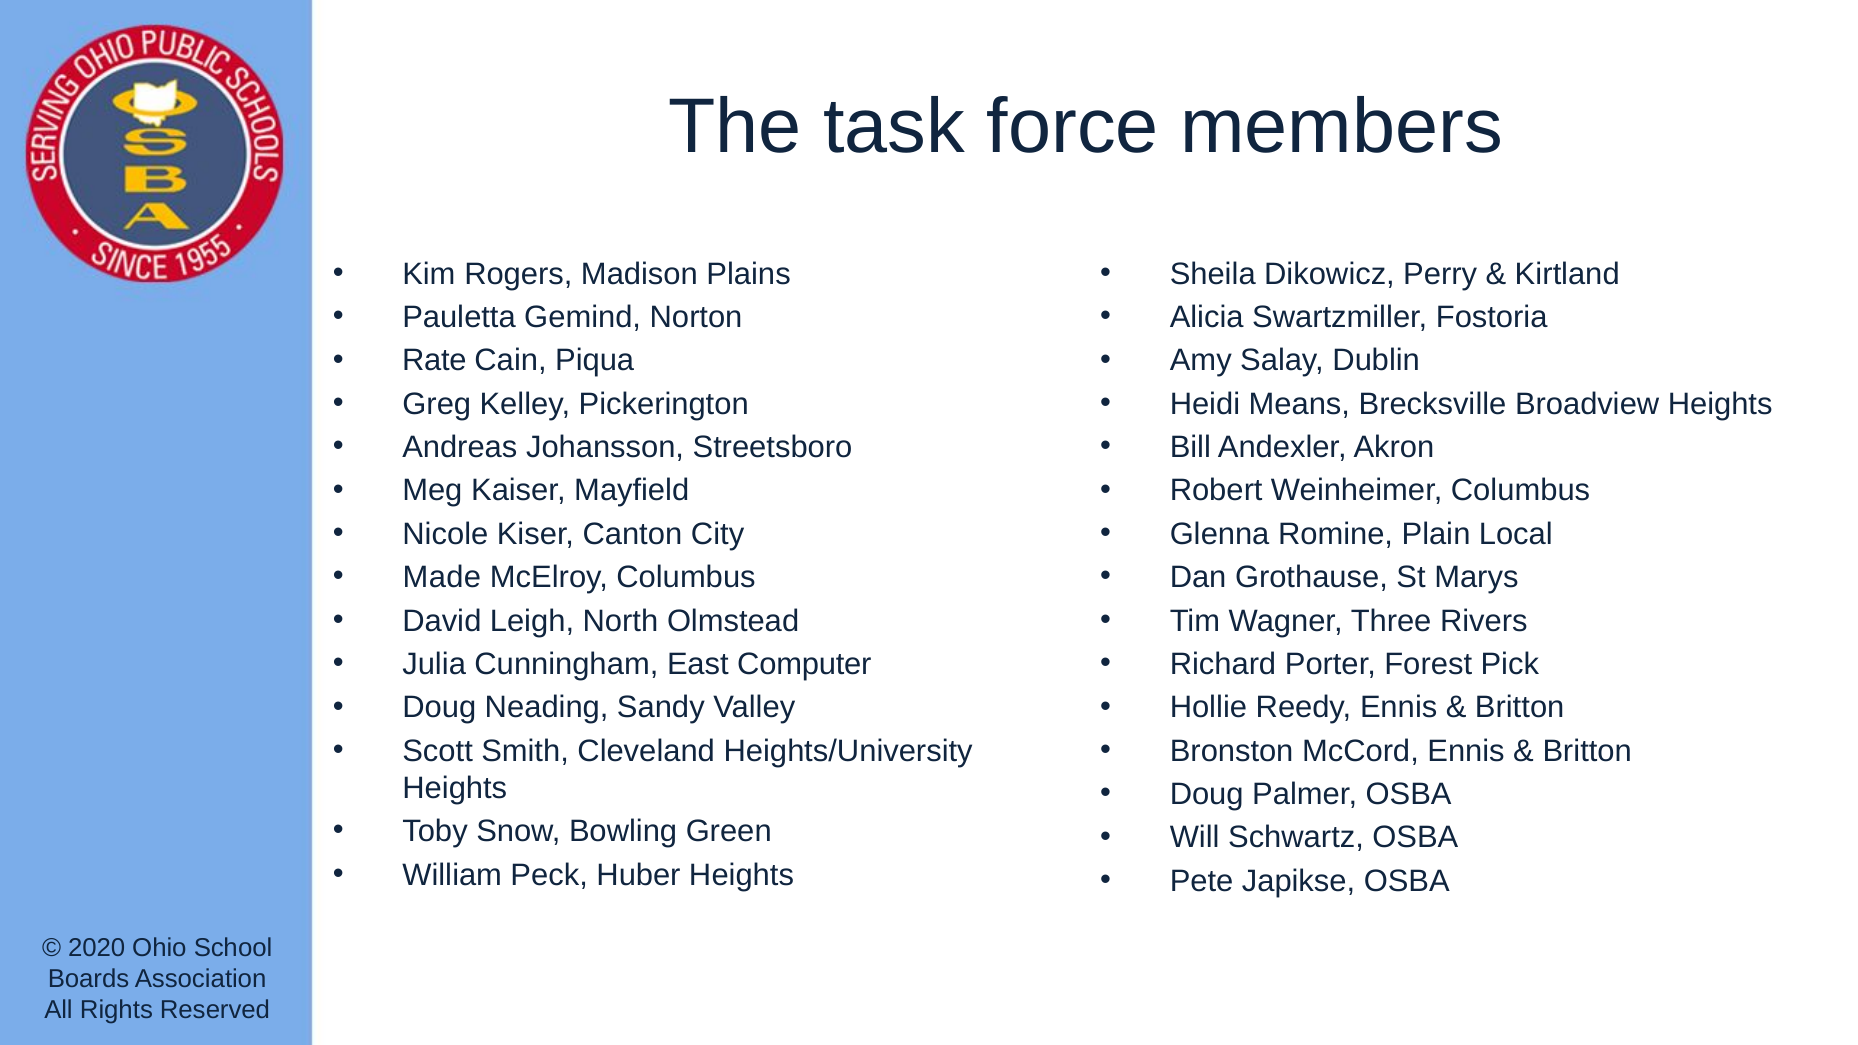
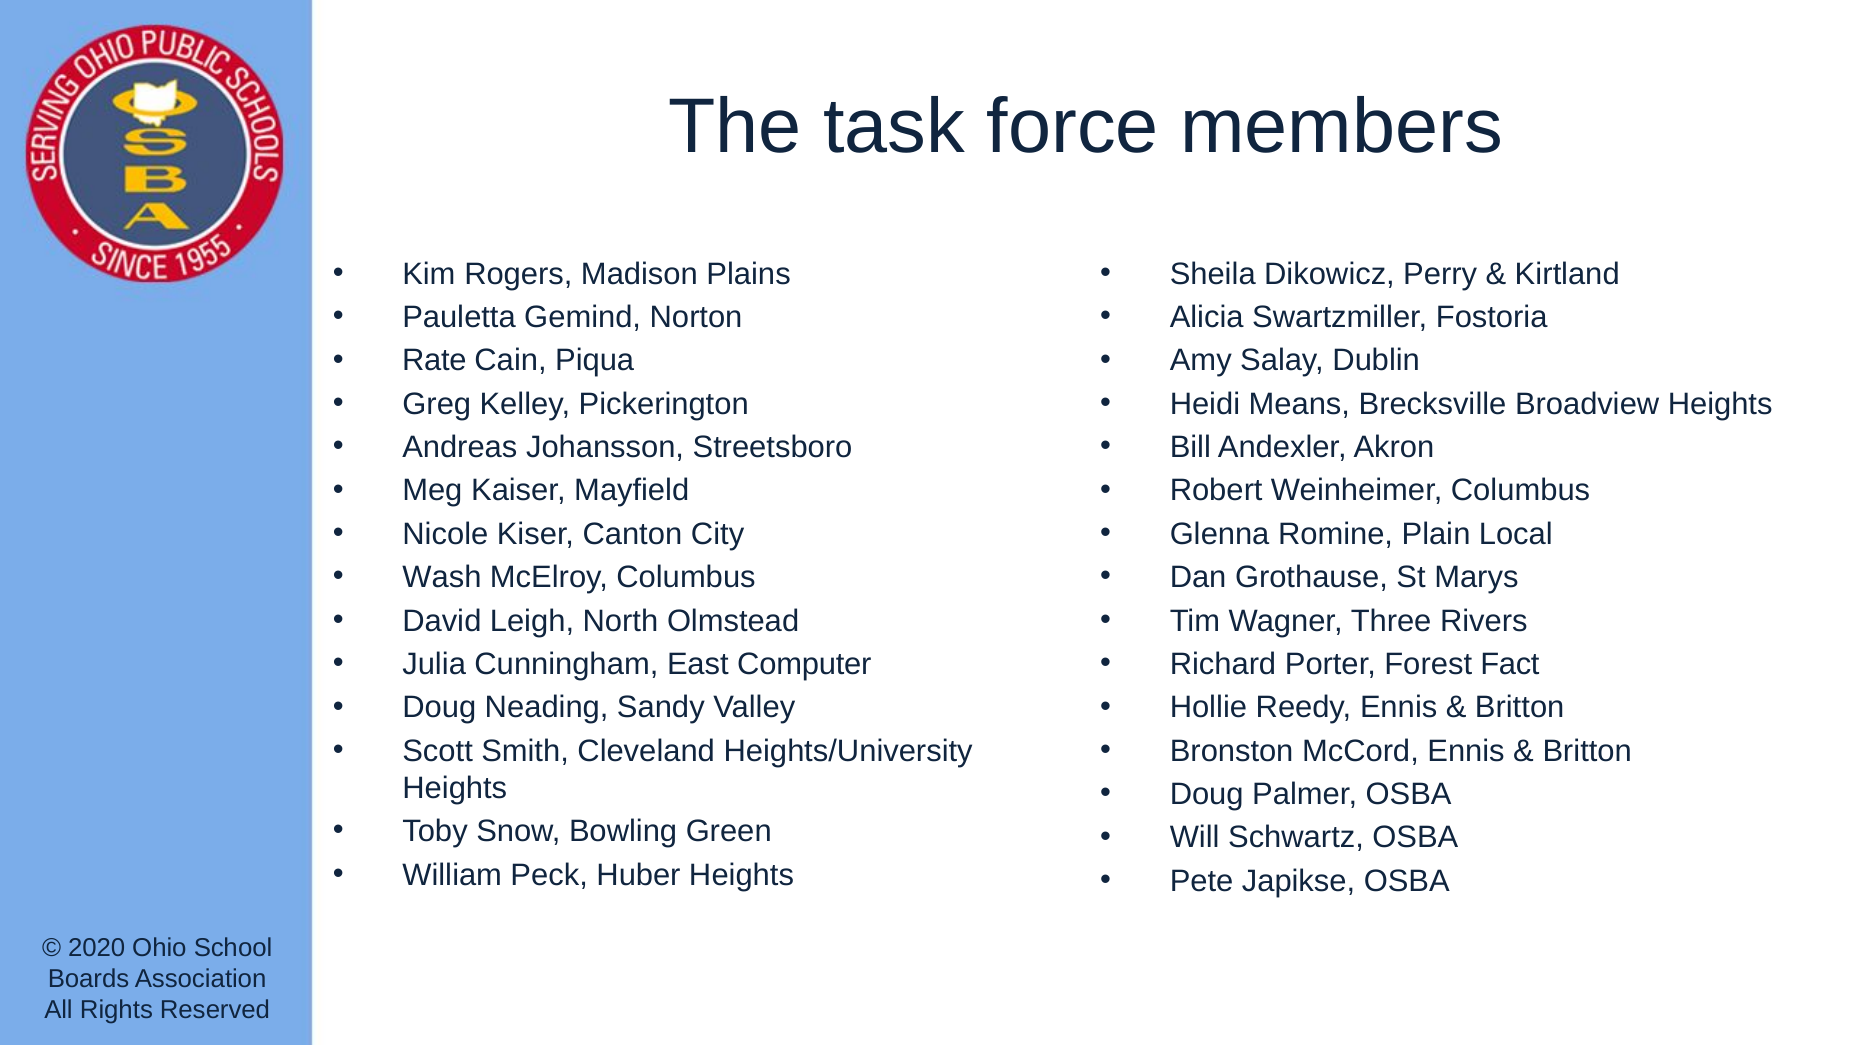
Made: Made -> Wash (442, 578)
Pick: Pick -> Fact (1510, 664)
